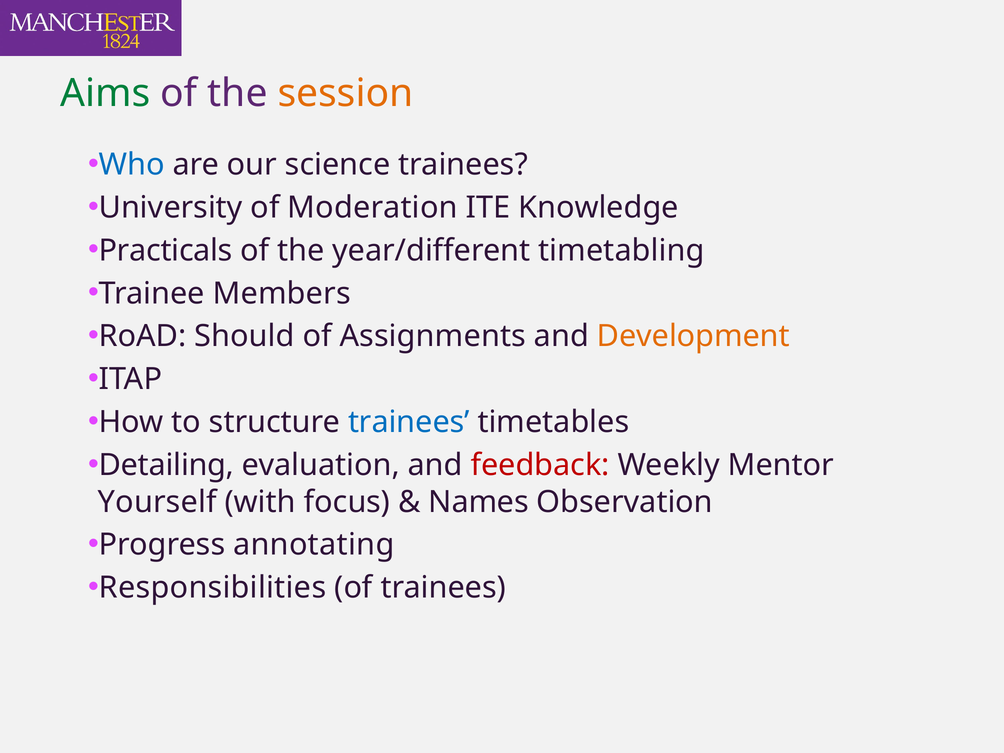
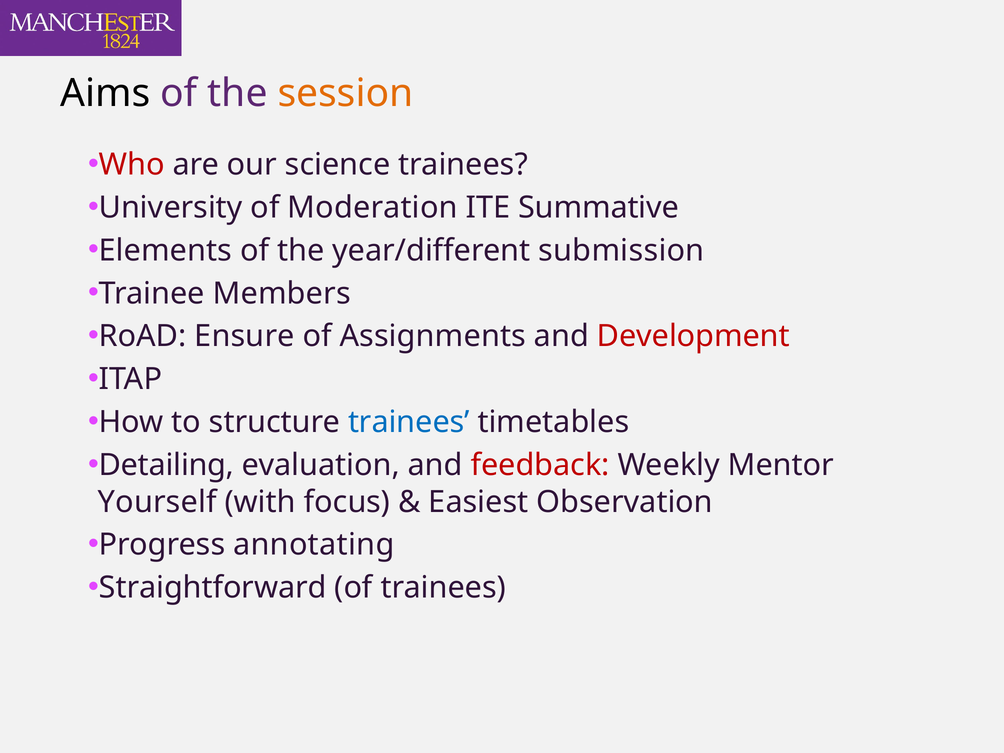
Aims colour: green -> black (105, 93)
Who colour: blue -> red (132, 165)
Knowledge: Knowledge -> Summative (599, 208)
Practicals: Practicals -> Elements (165, 250)
timetabling: timetabling -> submission (621, 250)
Should: Should -> Ensure (244, 336)
Development colour: orange -> red (693, 336)
Names: Names -> Easiest (478, 502)
Responsibilities: Responsibilities -> Straightforward (213, 588)
